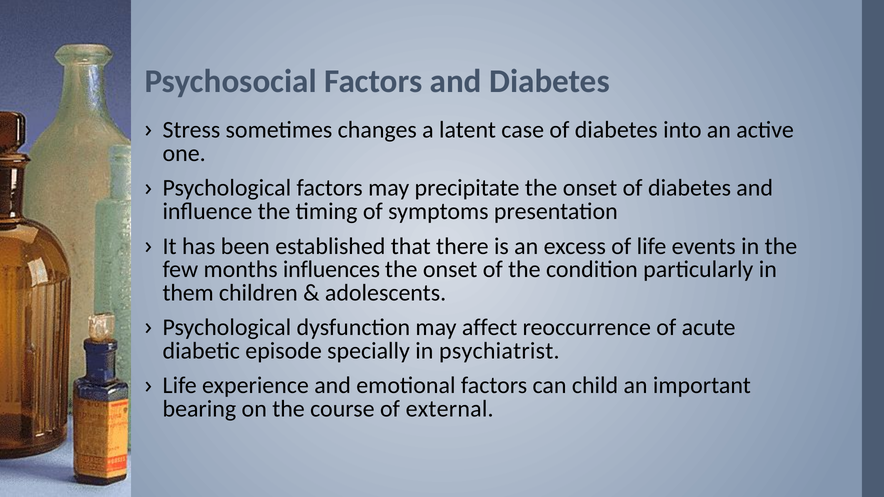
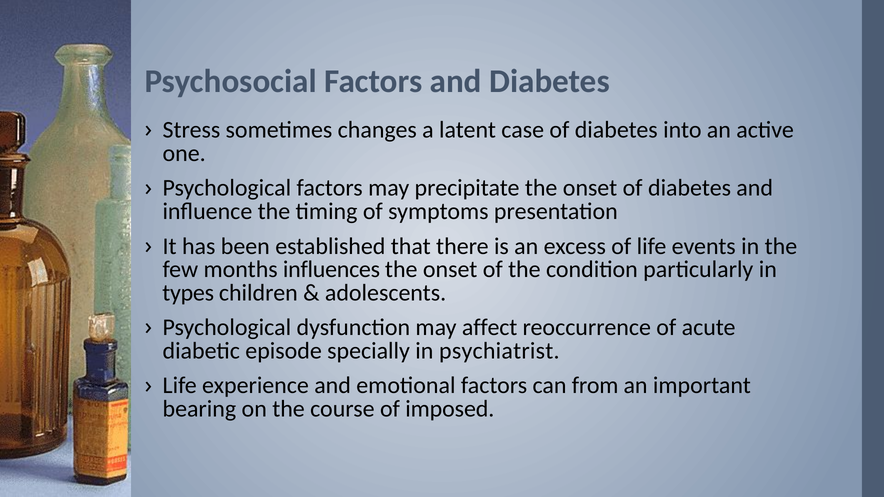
them: them -> types (188, 293)
child: child -> from (595, 386)
external: external -> imposed (450, 409)
